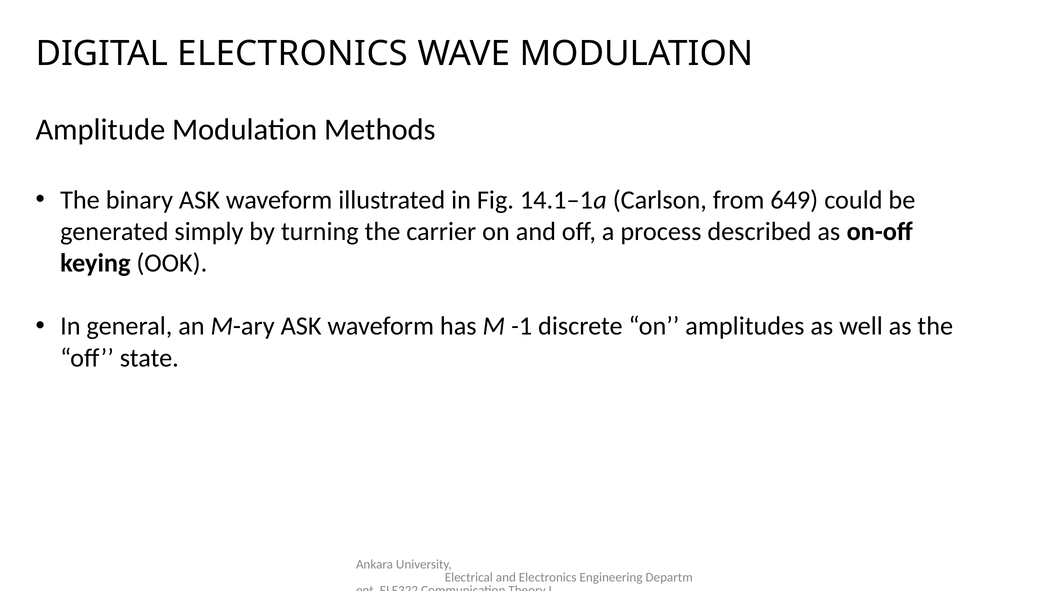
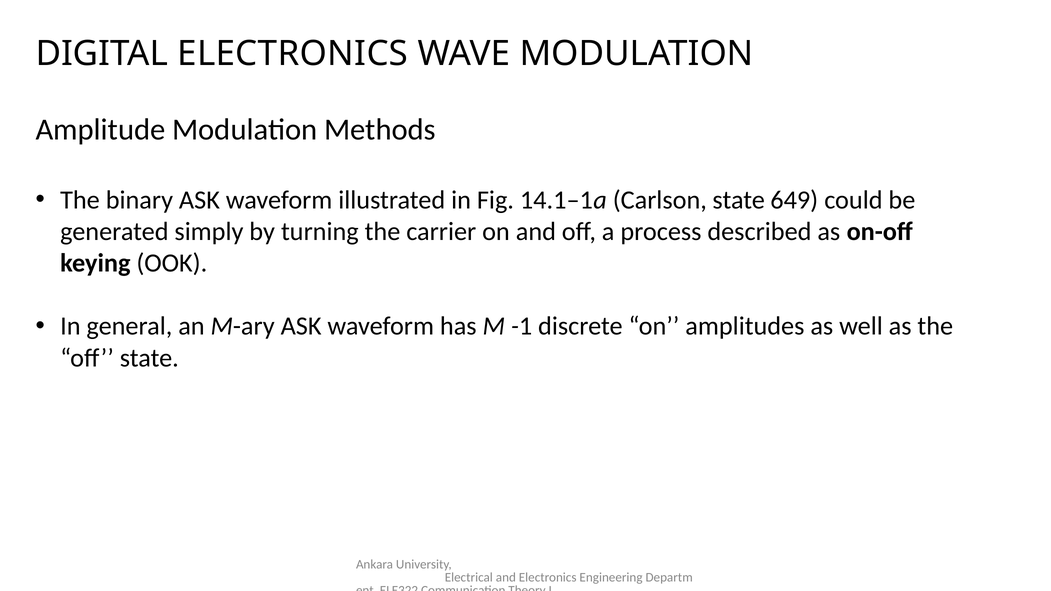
Carlson from: from -> state (739, 200)
